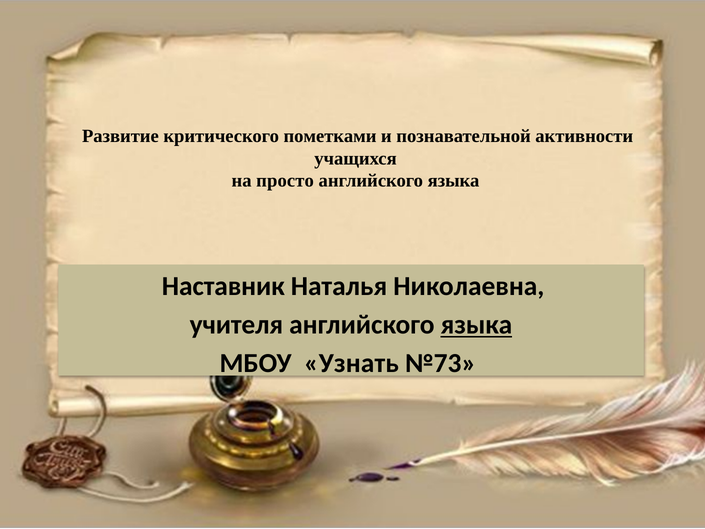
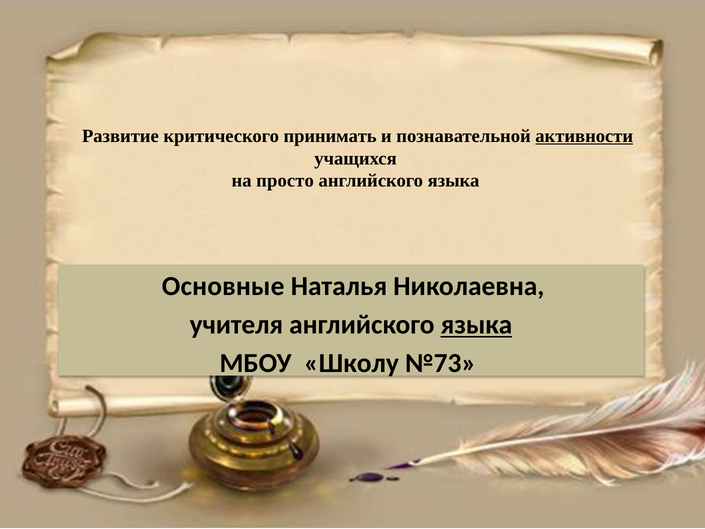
пометками: пометками -> принимать (330, 136)
активности underline: none -> present (584, 136)
Наставник: Наставник -> Основные (223, 286)
Узнать: Узнать -> Школу (351, 363)
